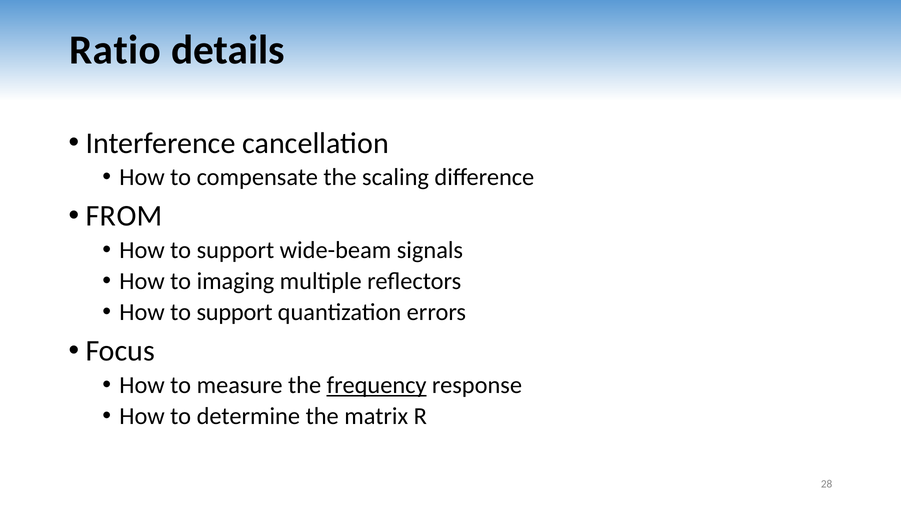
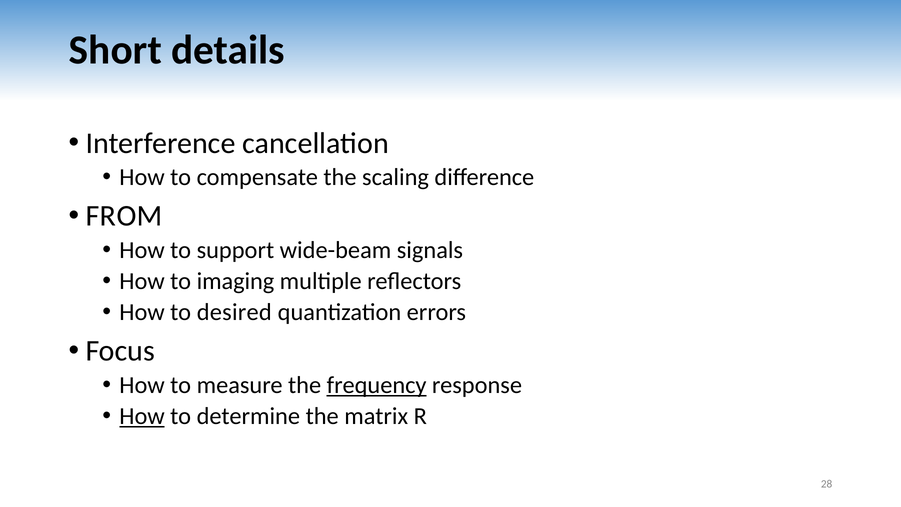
Ratio: Ratio -> Short (115, 50)
support: support -> desired (234, 312)
How underline: none -> present (142, 416)
